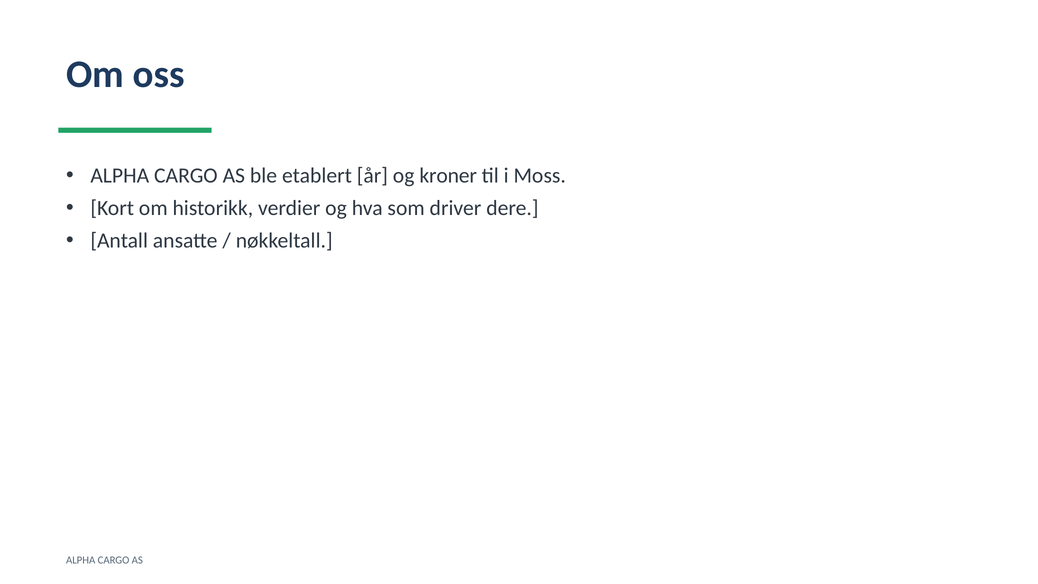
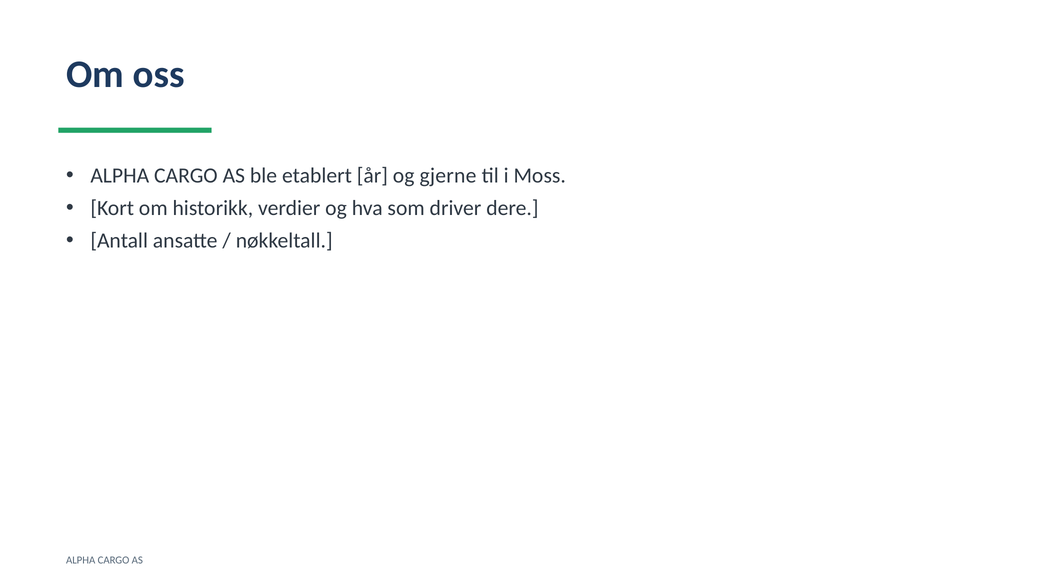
kroner: kroner -> gjerne (448, 176)
